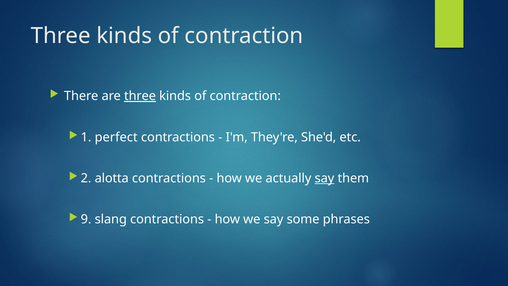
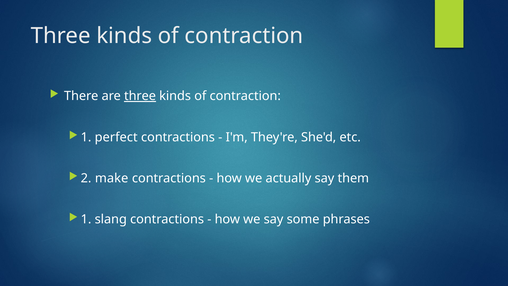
alotta: alotta -> make (112, 178)
say underline: present -> none (324, 178)
9: 9 -> 1 (86, 219)
